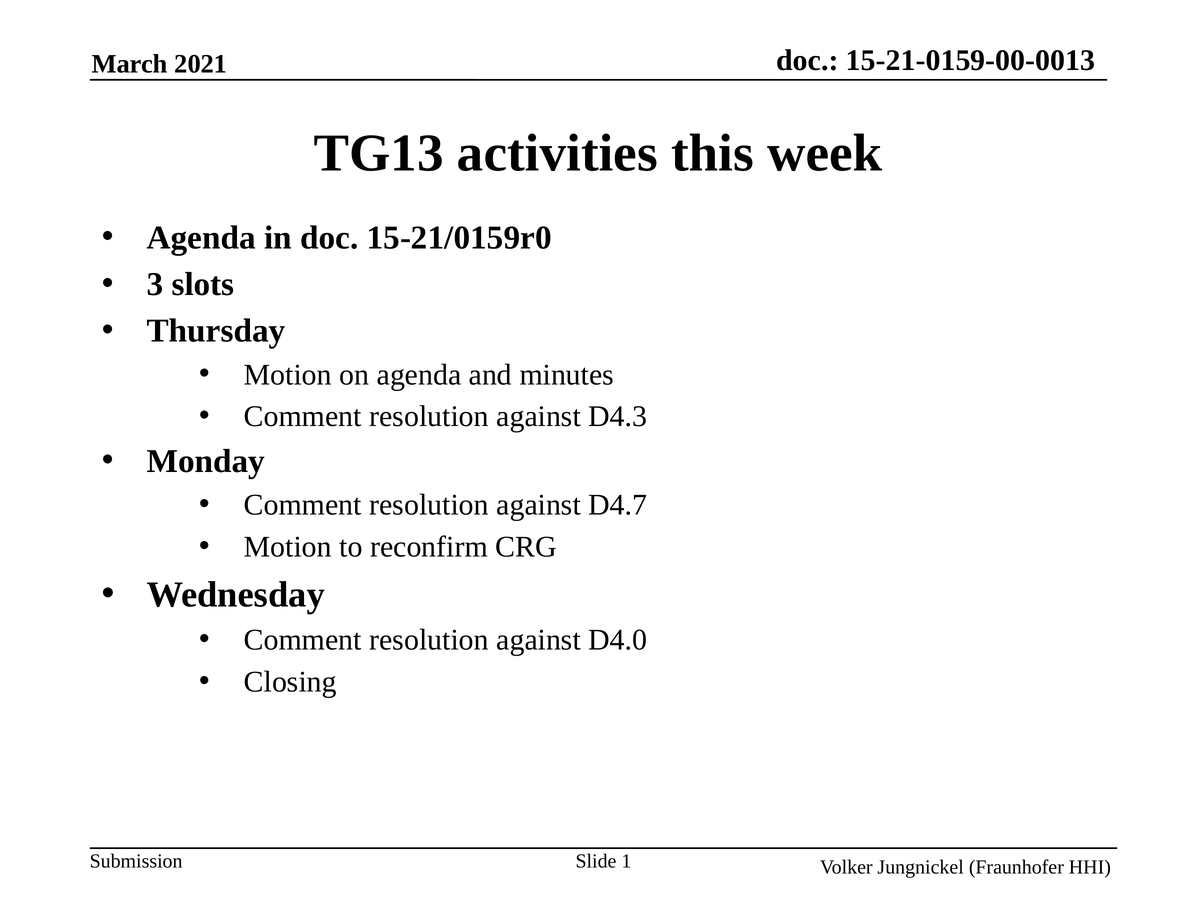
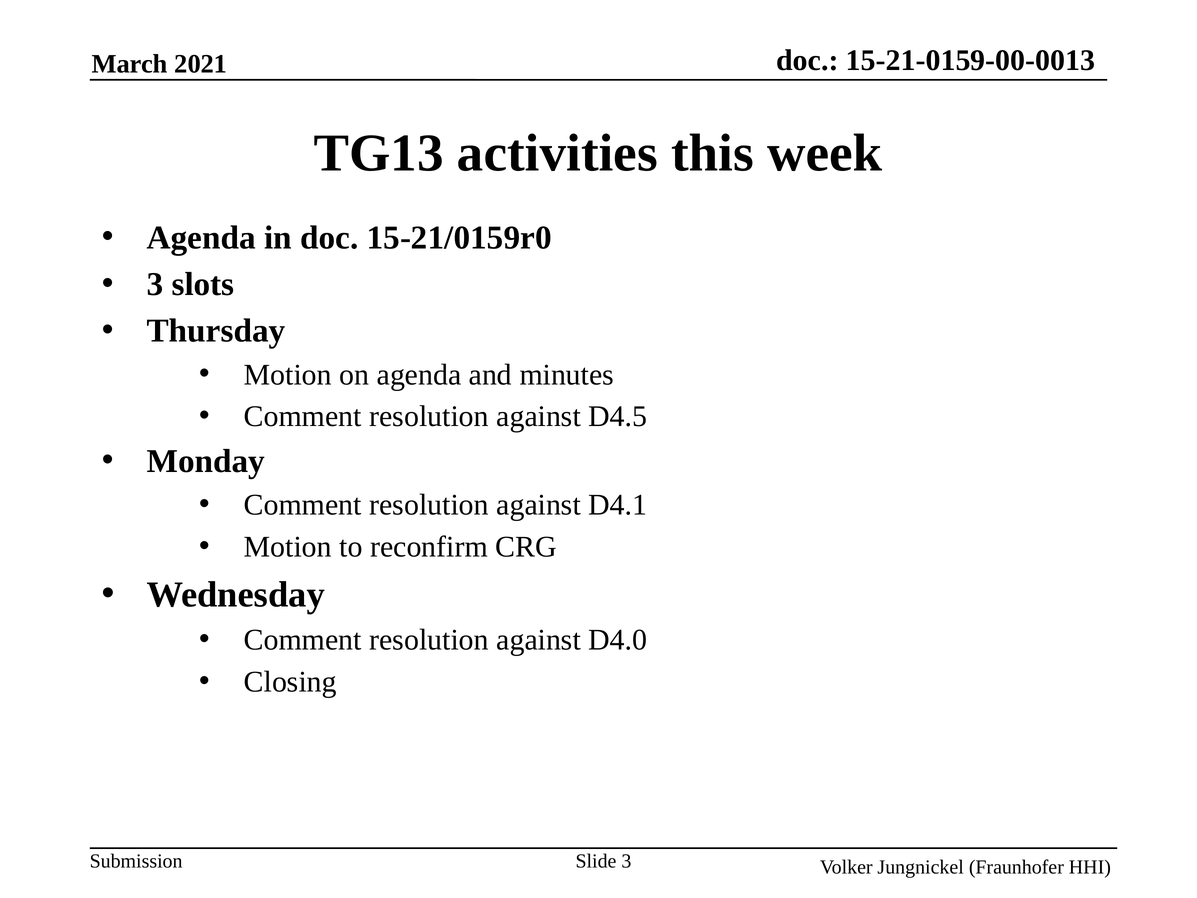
D4.3: D4.3 -> D4.5 (618, 416)
D4.7: D4.7 -> D4.1 (618, 505)
Slide 1: 1 -> 3 (626, 861)
